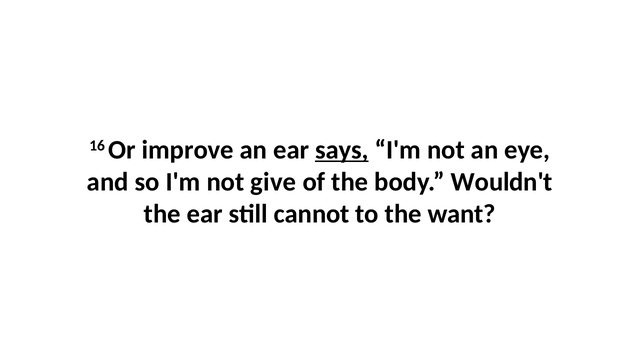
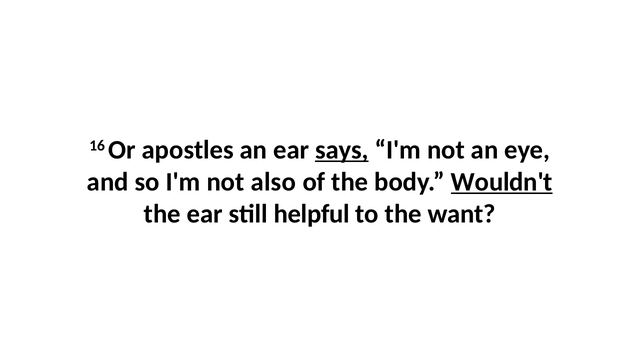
improve: improve -> apostles (188, 150)
give: give -> also (273, 182)
Wouldn't underline: none -> present (502, 182)
cannot: cannot -> helpful (312, 214)
